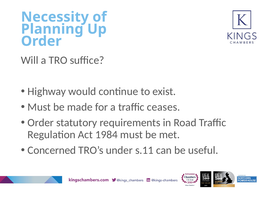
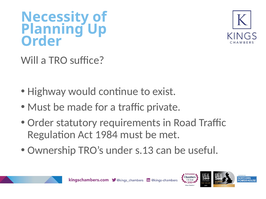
ceases: ceases -> private (164, 107)
Concerned: Concerned -> Ownership (52, 151)
s.11: s.11 -> s.13 (144, 151)
